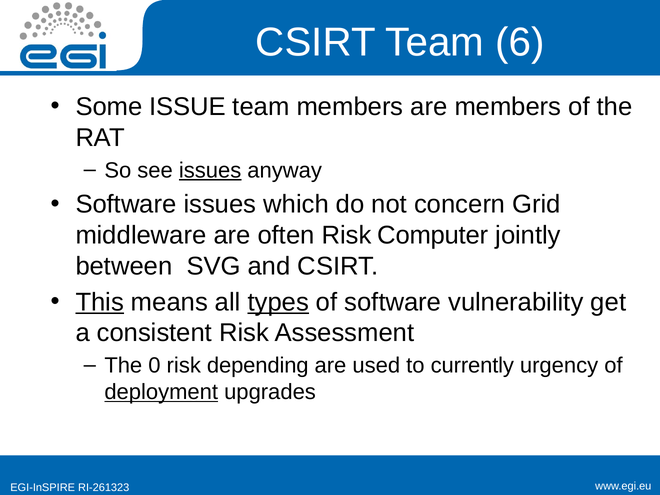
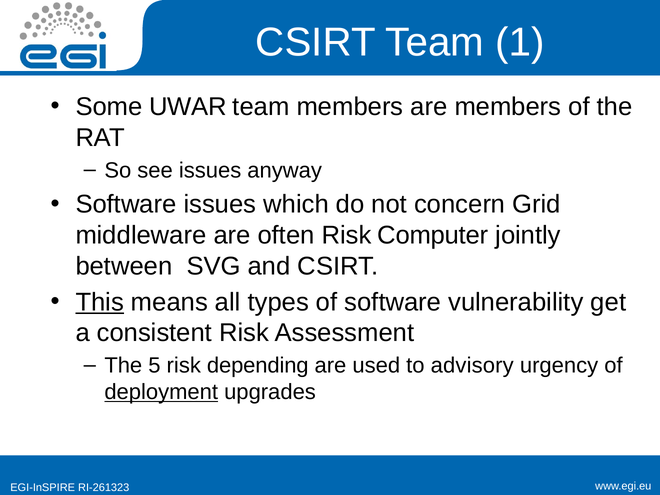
6: 6 -> 1 (520, 42)
ISSUE: ISSUE -> UWAR (188, 107)
issues underline: present -> none (210, 170)
types underline: present -> none (278, 302)
0: 0 -> 5 (154, 366)
currently: currently -> advisory (472, 366)
